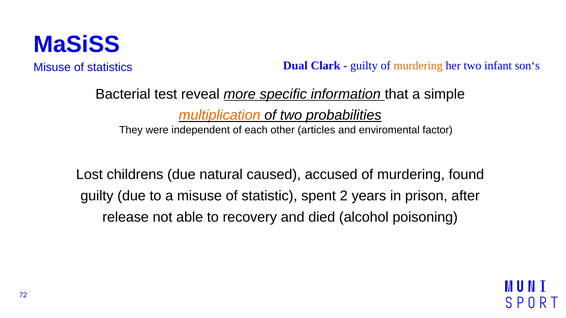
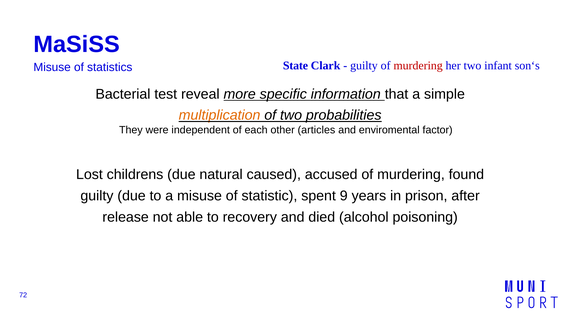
Dual: Dual -> State (295, 66)
murdering colour: orange -> red (418, 66)
2: 2 -> 9 (344, 196)
